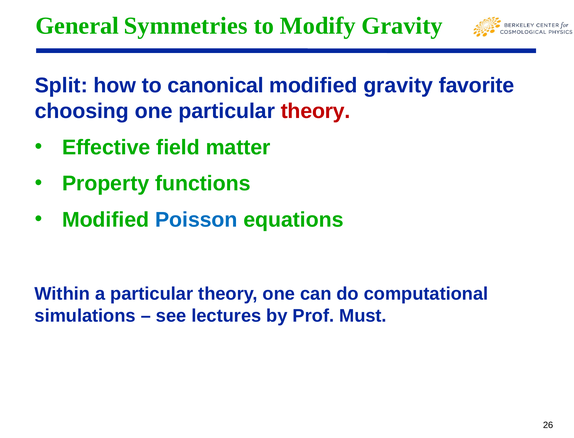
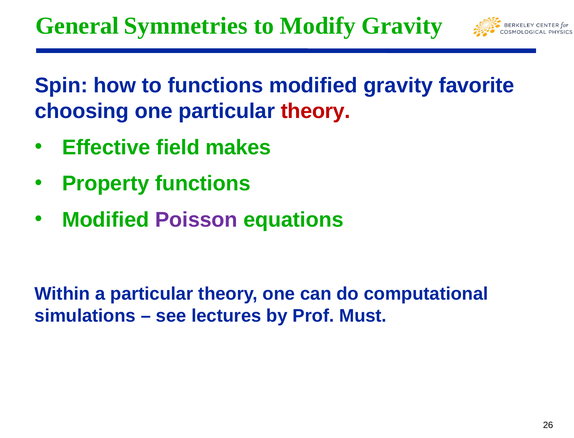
Split: Split -> Spin (61, 85)
to canonical: canonical -> functions (216, 85)
matter: matter -> makes (238, 147)
Poisson colour: blue -> purple (196, 219)
